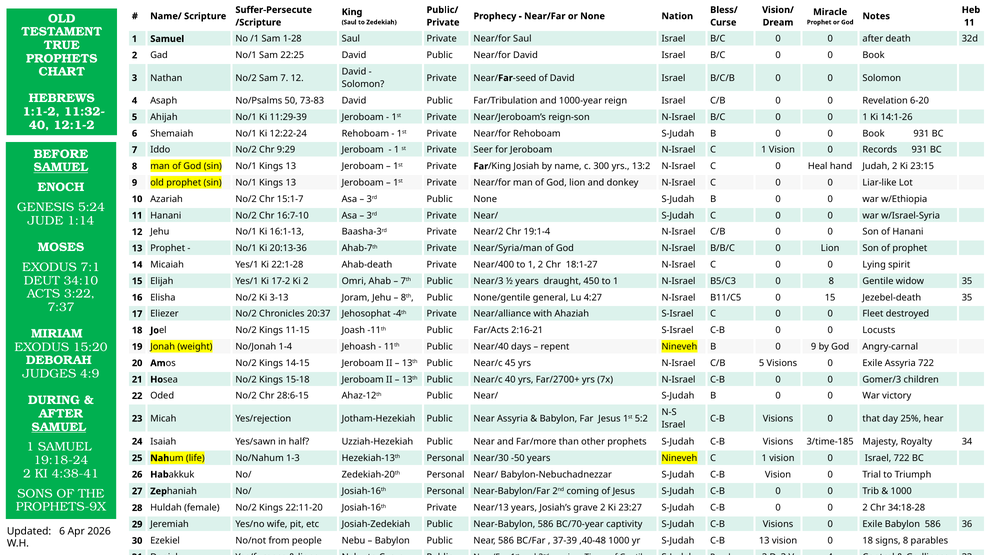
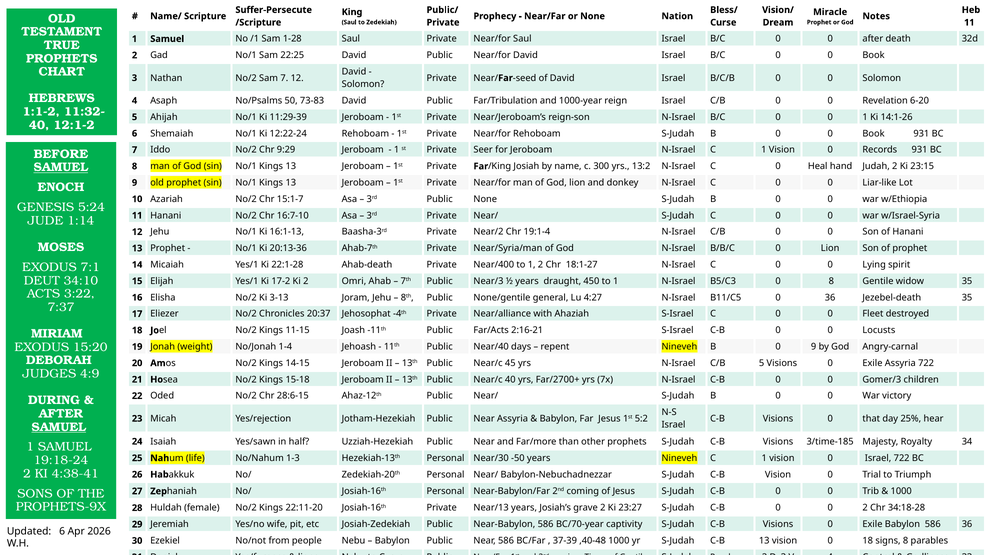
0 15: 15 -> 36 (830, 297)
